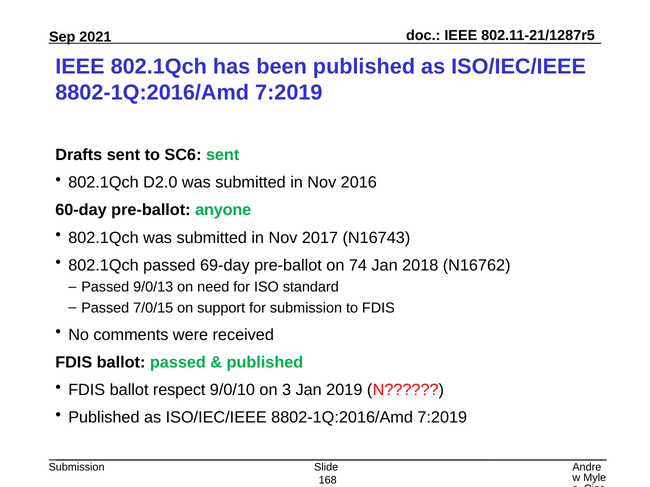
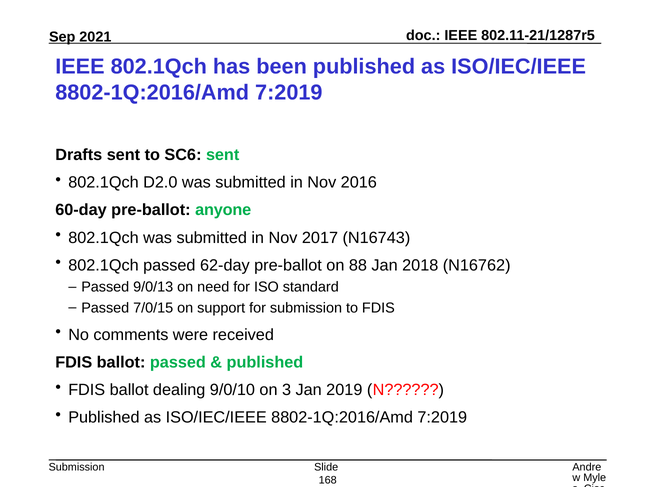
69-day: 69-day -> 62-day (225, 266)
74: 74 -> 88 (358, 266)
respect: respect -> dealing (179, 390)
